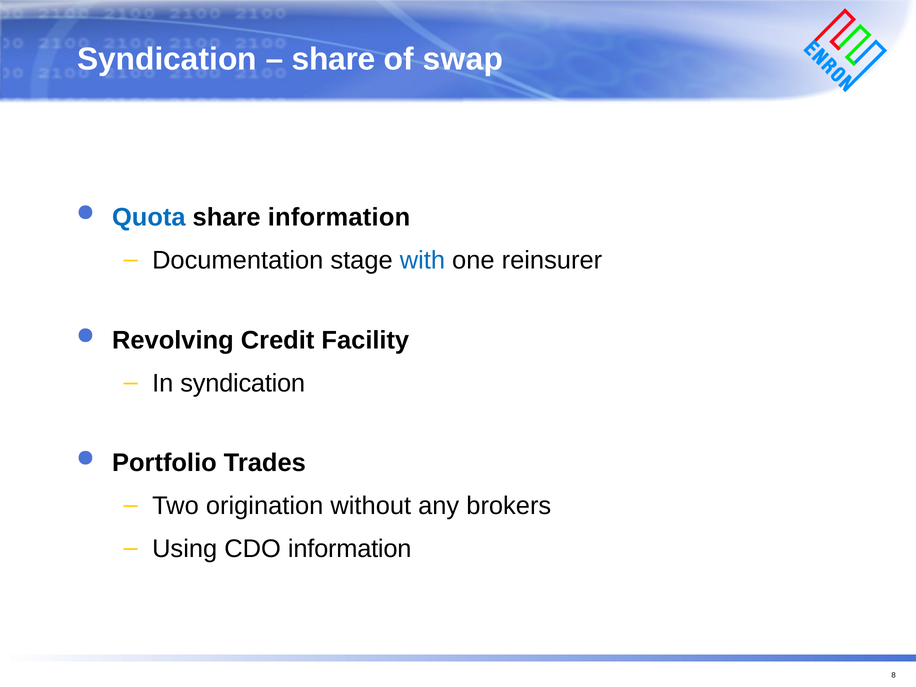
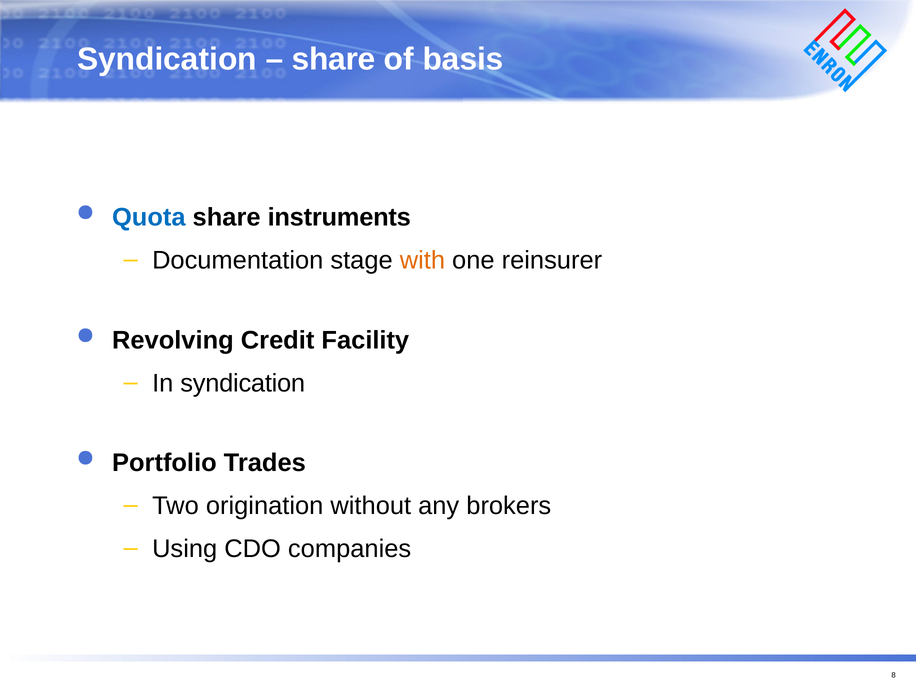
swap: swap -> basis (463, 59)
share information: information -> instruments (339, 217)
with colour: blue -> orange (422, 260)
CDO information: information -> companies (350, 549)
